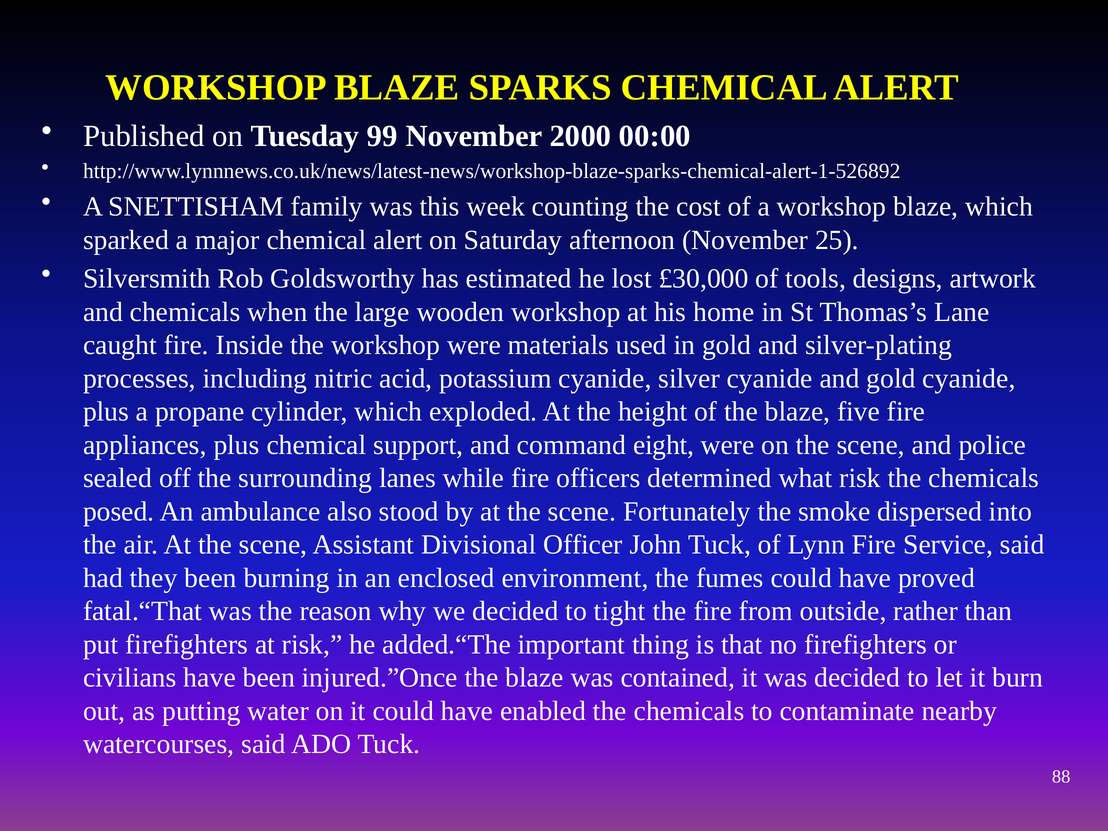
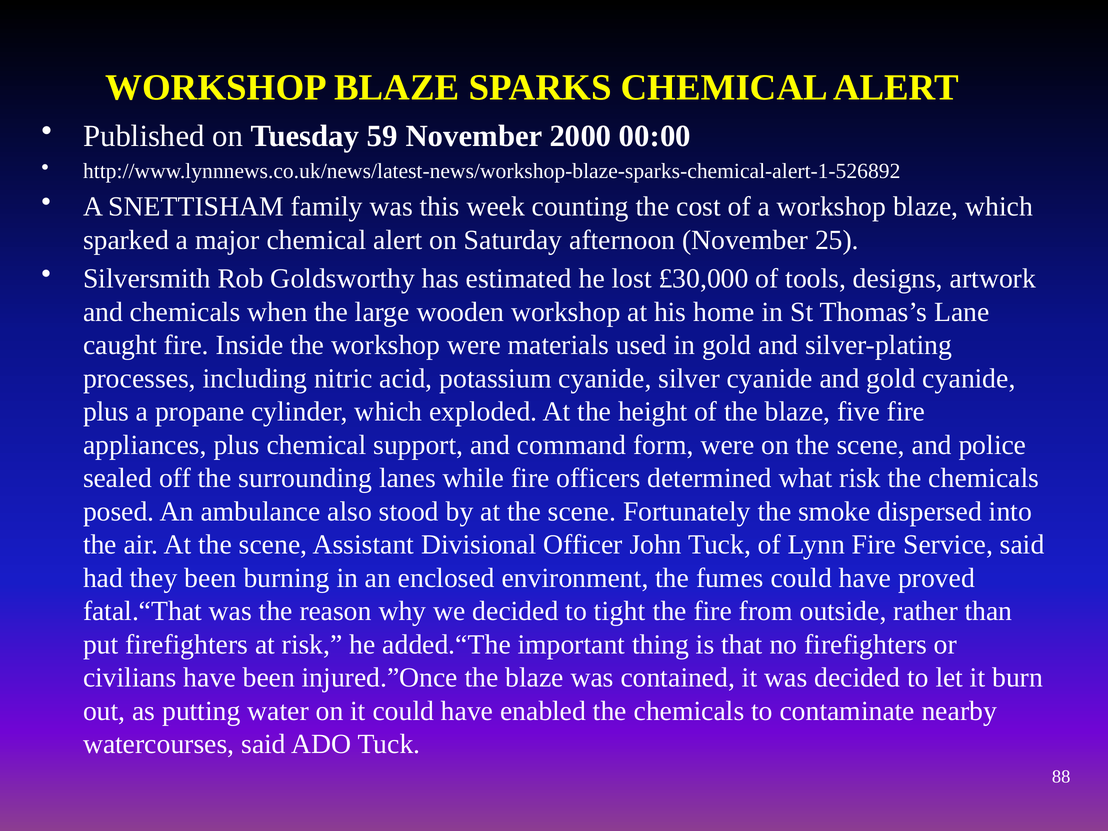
99: 99 -> 59 (382, 136)
eight: eight -> form (663, 445)
